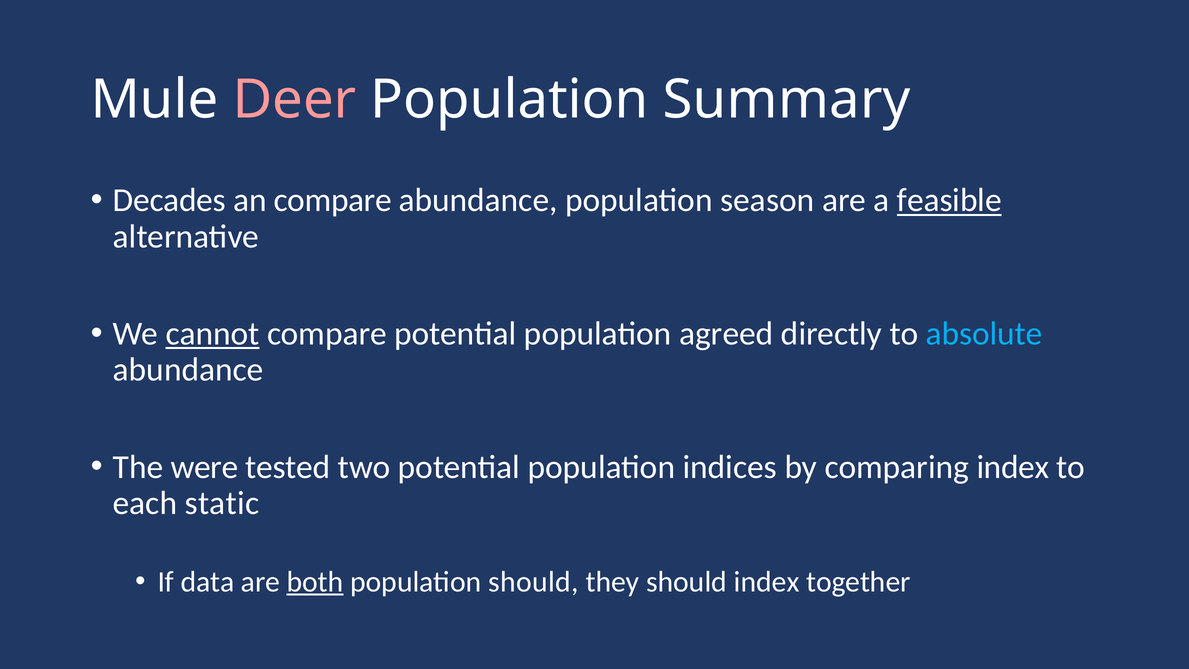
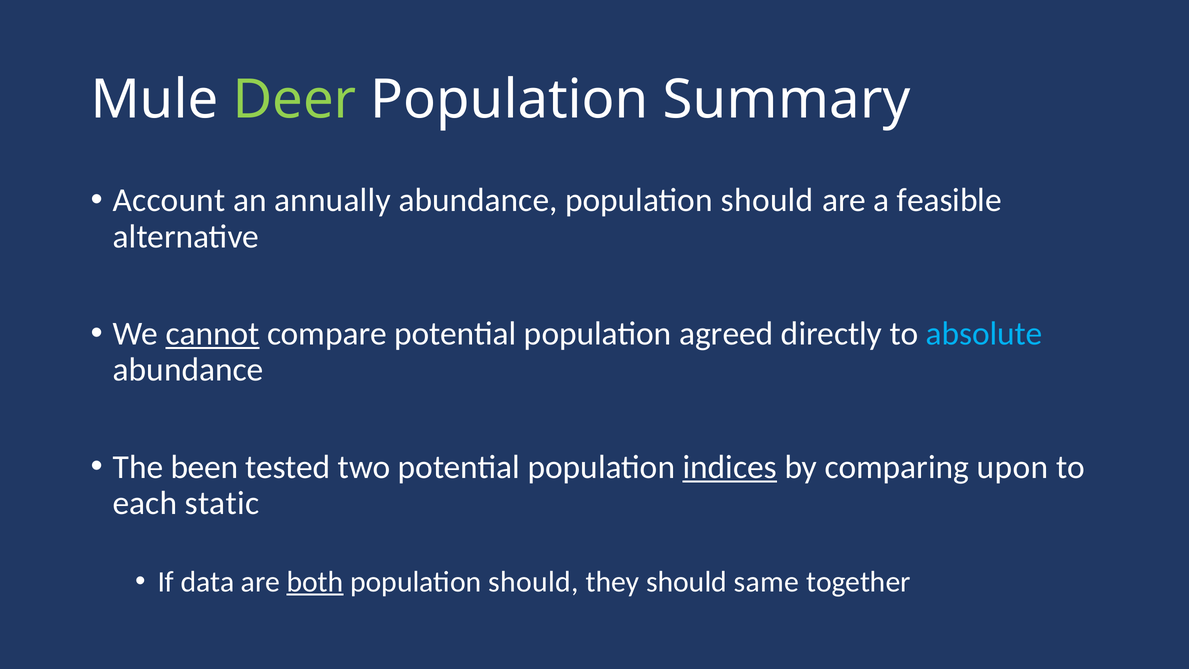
Deer colour: pink -> light green (294, 100)
Decades: Decades -> Account (169, 200)
an compare: compare -> annually (332, 200)
abundance population season: season -> should (767, 200)
feasible underline: present -> none (949, 200)
were: were -> been (204, 467)
indices underline: none -> present (730, 467)
comparing index: index -> upon (1013, 467)
should index: index -> same (767, 582)
